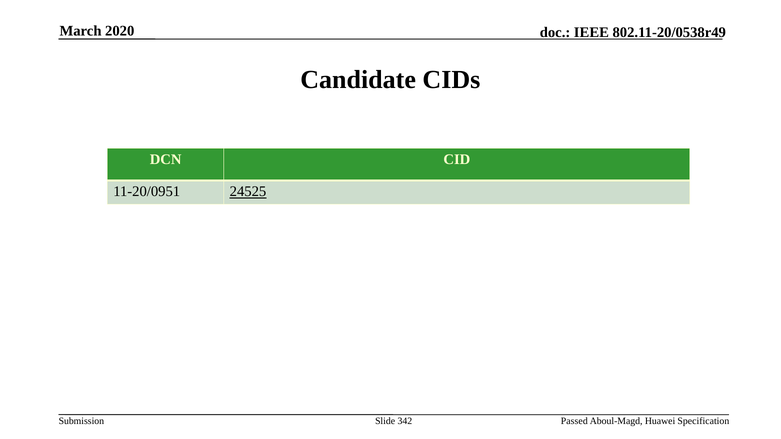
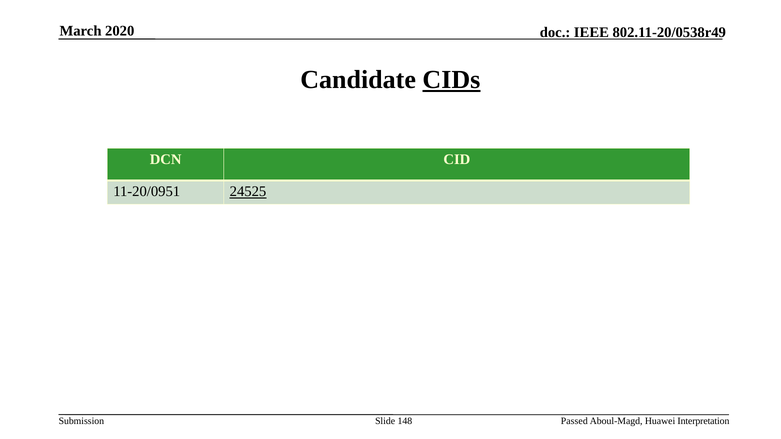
CIDs underline: none -> present (451, 80)
342: 342 -> 148 (405, 421)
Specification: Specification -> Interpretation (703, 421)
